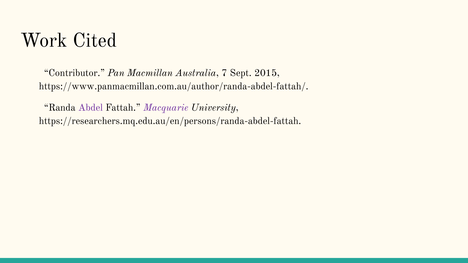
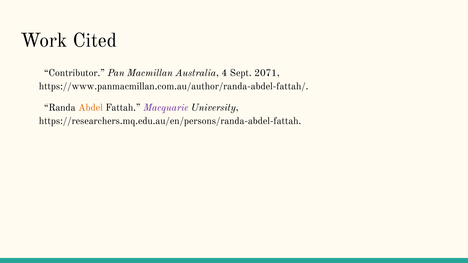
7: 7 -> 4 (224, 73)
2015: 2015 -> 2071 (267, 73)
Abdel colour: purple -> orange (91, 108)
